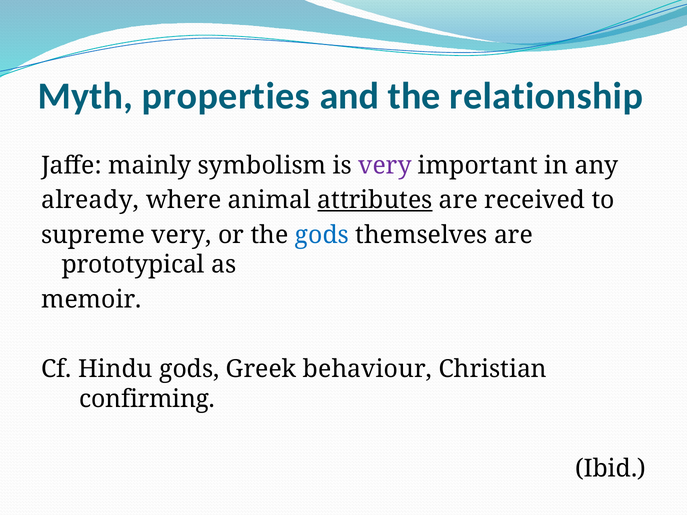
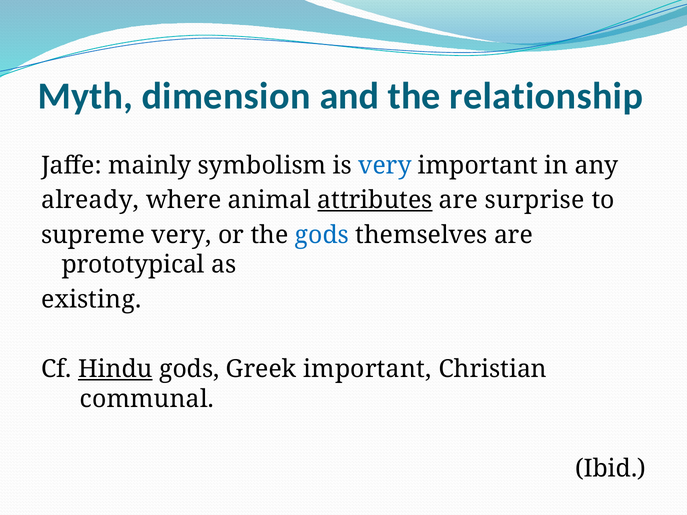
properties: properties -> dimension (226, 96)
very colour: purple -> blue (385, 165)
received: received -> surprise (535, 200)
memoir: memoir -> existing (91, 300)
Hindu underline: none -> present (115, 369)
Greek behaviour: behaviour -> important (367, 369)
confirming: confirming -> communal (147, 399)
